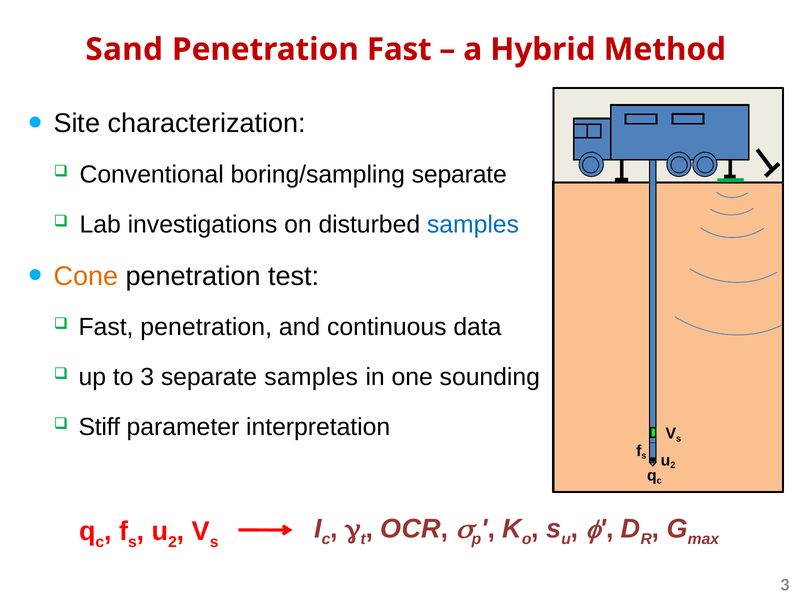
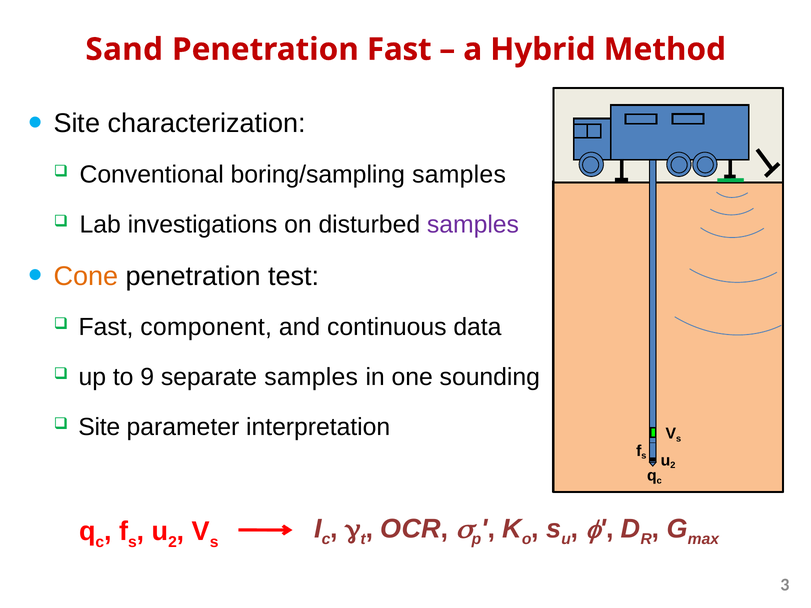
boring/sampling separate: separate -> samples (459, 175)
samples colour: blue -> purple (473, 225)
Fast penetration: penetration -> component (206, 327)
to 3: 3 -> 9 (147, 377)
Stiff: Stiff -> Site (99, 427)
